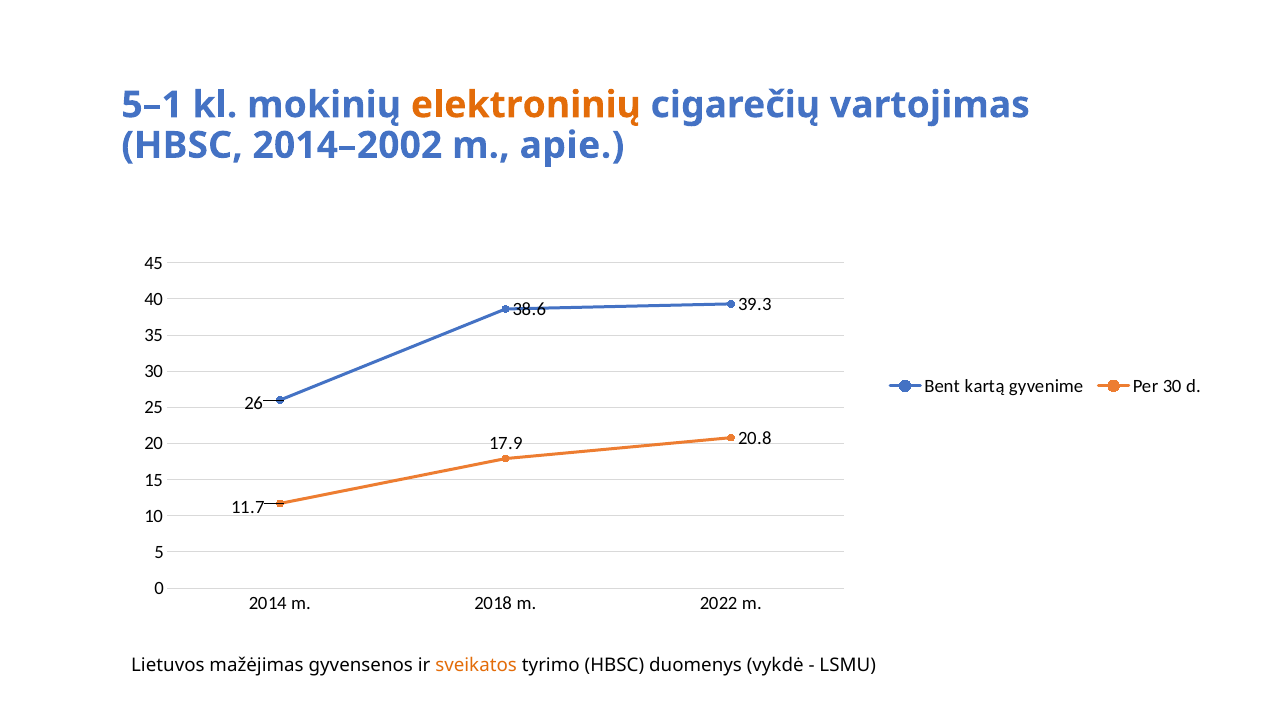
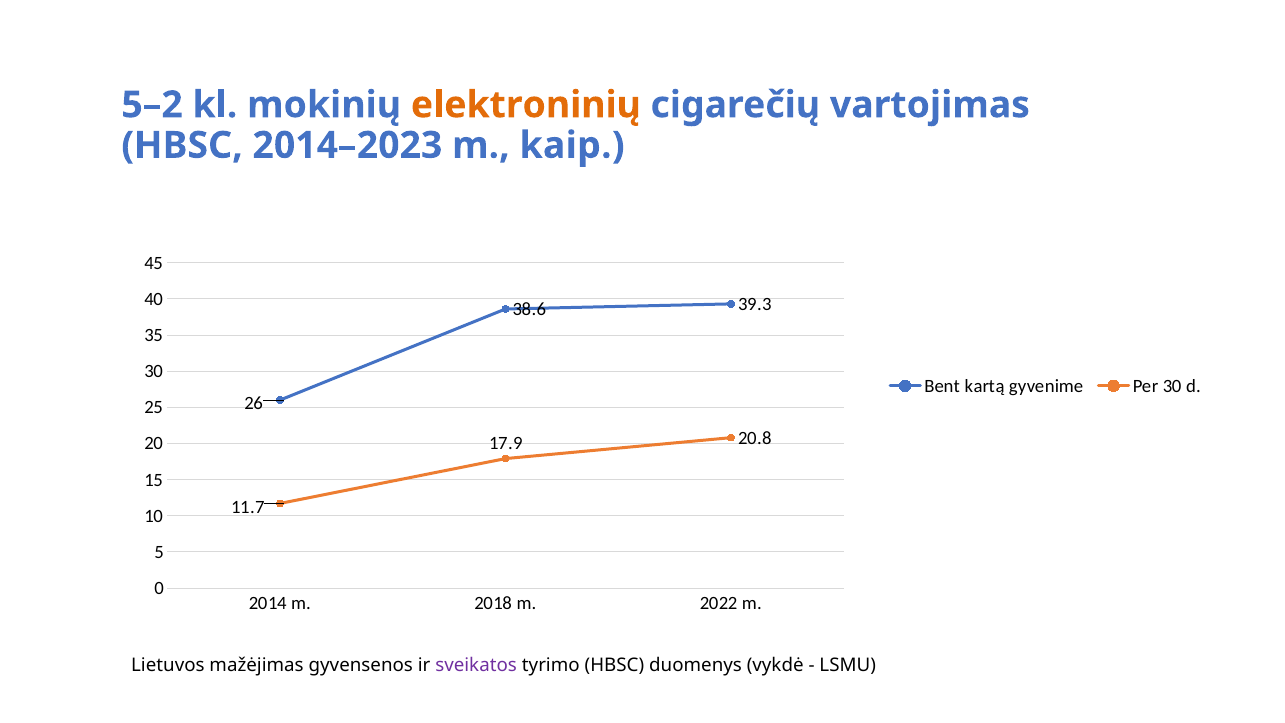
5–1: 5–1 -> 5–2 (152, 105)
2014–2002: 2014–2002 -> 2014–2023 (347, 145)
apie: apie -> kaip (572, 145)
sveikatos colour: orange -> purple (476, 665)
